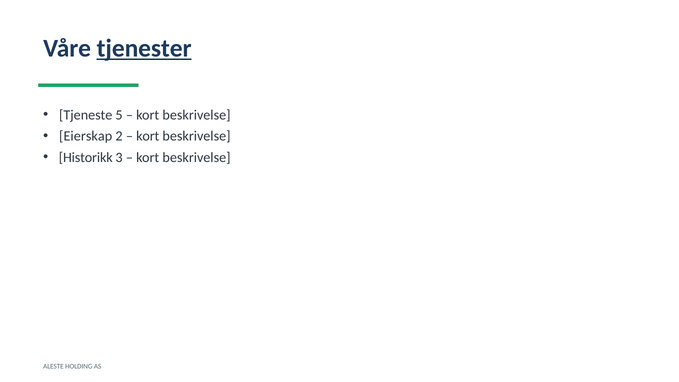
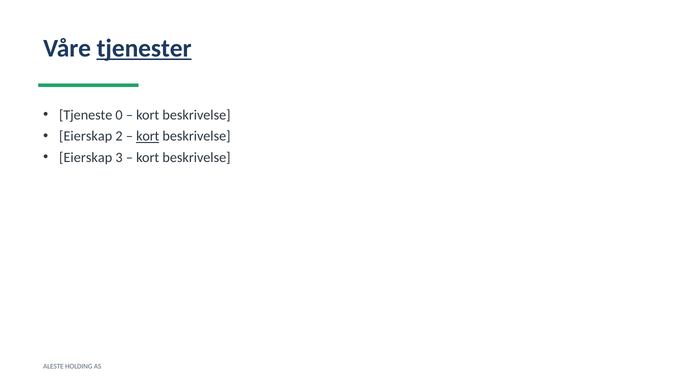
5: 5 -> 0 (119, 115)
kort underline: none -> present (148, 136)
Historikk: Historikk -> Eierskap (86, 157)
